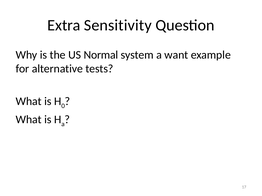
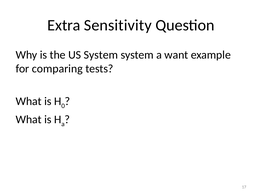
US Normal: Normal -> System (101, 55)
alternative: alternative -> comparing (57, 69)
